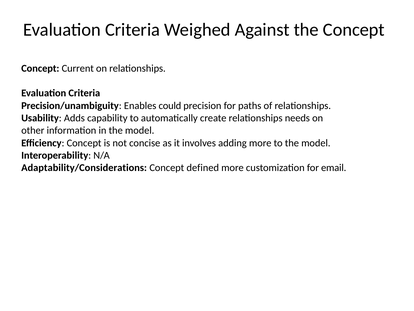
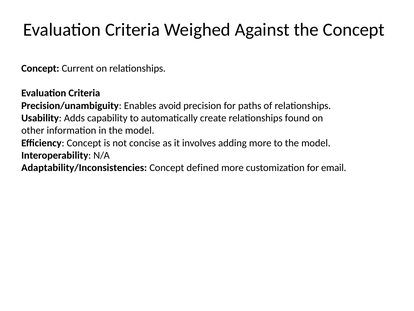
could: could -> avoid (170, 105)
needs: needs -> found (297, 118)
Adaptability/Considerations: Adaptability/Considerations -> Adaptability/Inconsistencies (84, 168)
